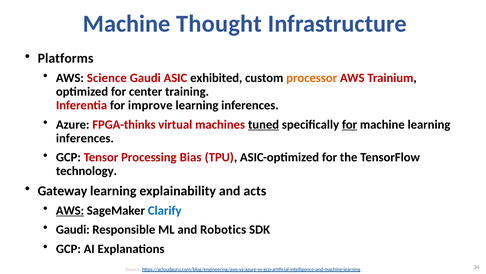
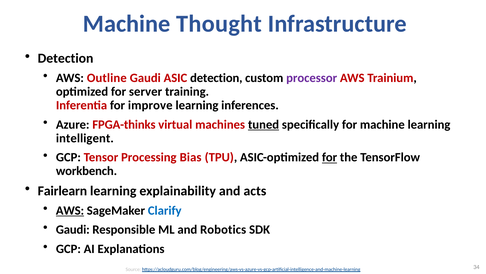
Platforms: Platforms -> Detection (66, 58)
Science: Science -> Outline (107, 78)
ASIC exhibited: exhibited -> detection (216, 78)
processor colour: orange -> purple (312, 78)
center: center -> server (146, 92)
for underline: present -> none (350, 124)
inferences: inferences -> intelligent (85, 138)
for underline: none -> present (330, 157)
technology: technology -> workbench (86, 171)
Gateway: Gateway -> Fairlearn (62, 191)
